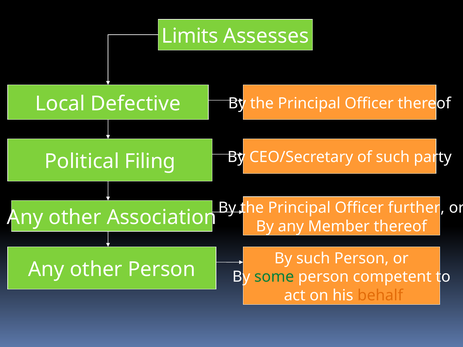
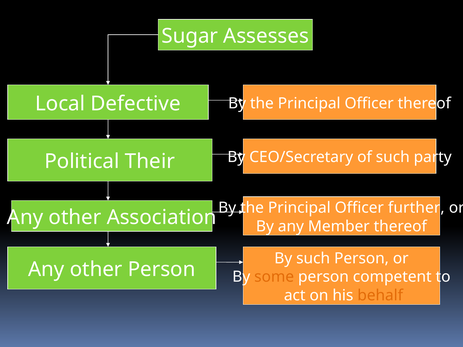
Limits: Limits -> Sugar (190, 36)
Filing: Filing -> Their (150, 162)
some colour: green -> orange (274, 277)
